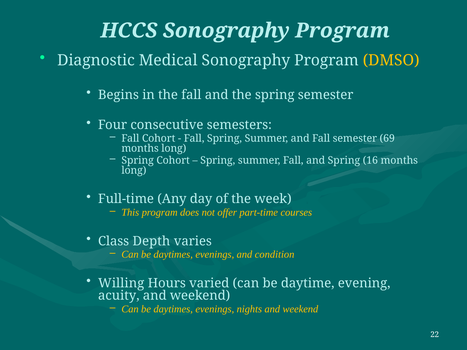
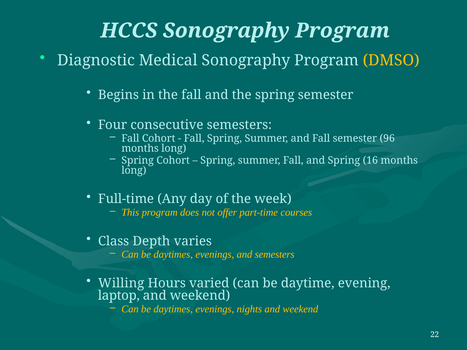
69: 69 -> 96 (387, 138)
and condition: condition -> semesters (275, 255)
acuity: acuity -> laptop (119, 296)
